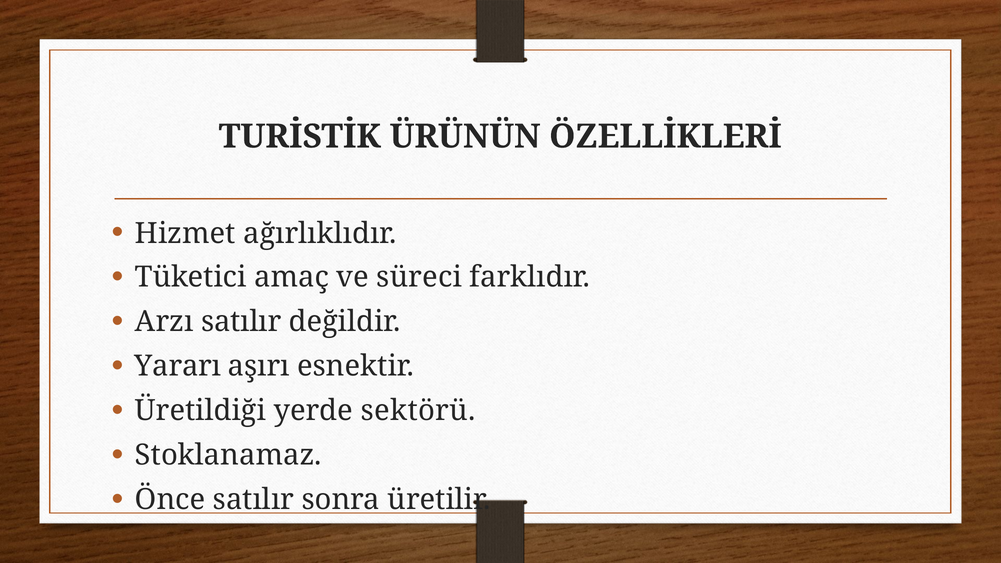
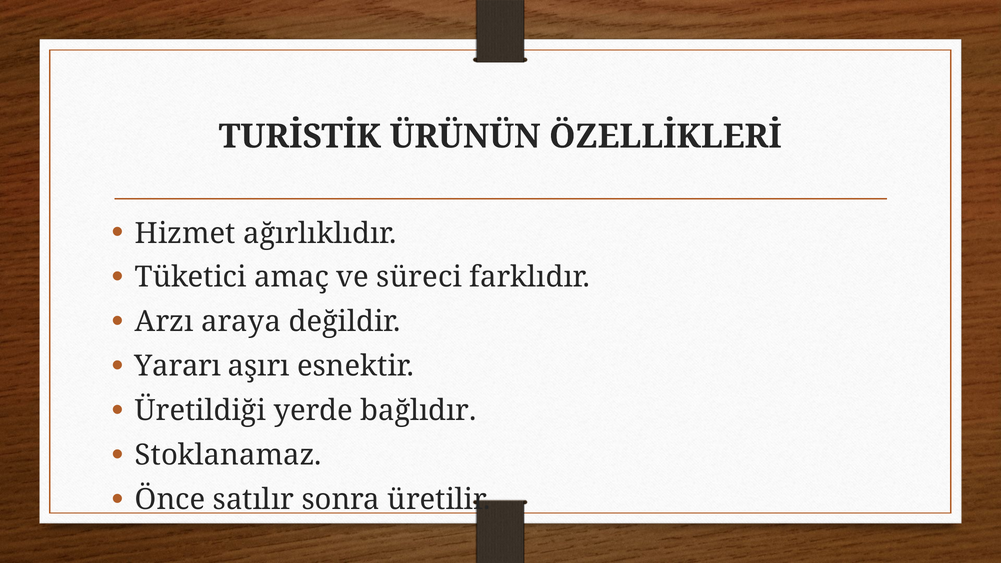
Arzı satılır: satılır -> araya (241, 322)
sektörü: sektörü -> bağlıdır (418, 411)
